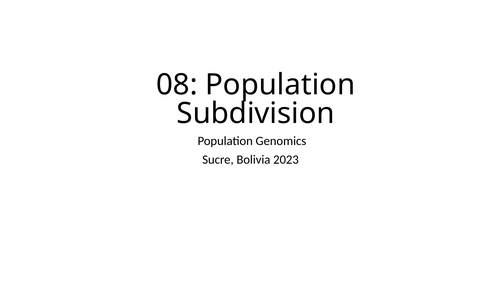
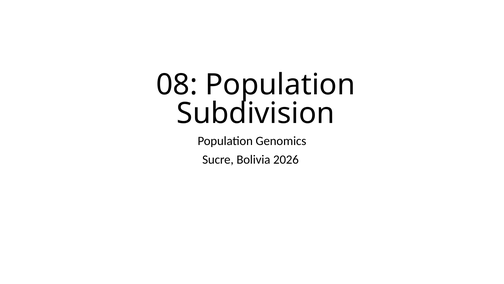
2023: 2023 -> 2026 (286, 160)
